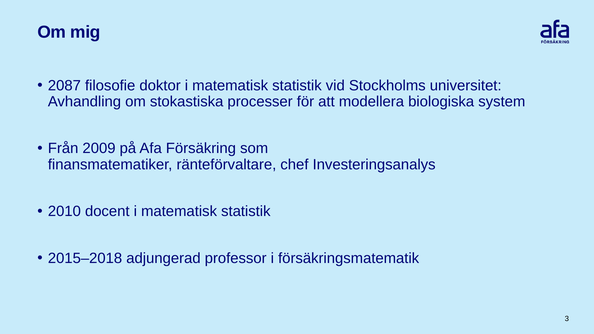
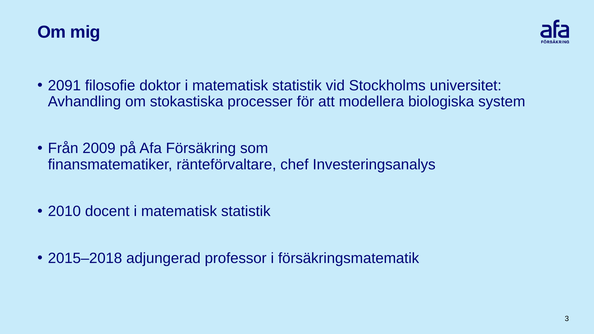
2087: 2087 -> 2091 (64, 86)
